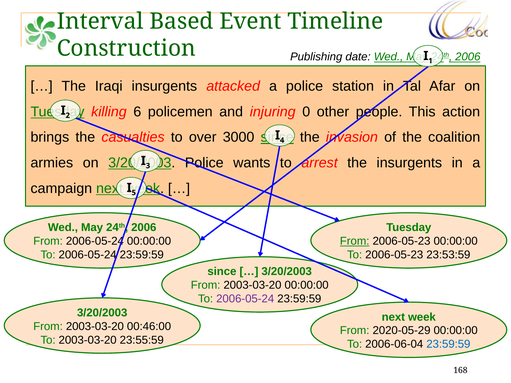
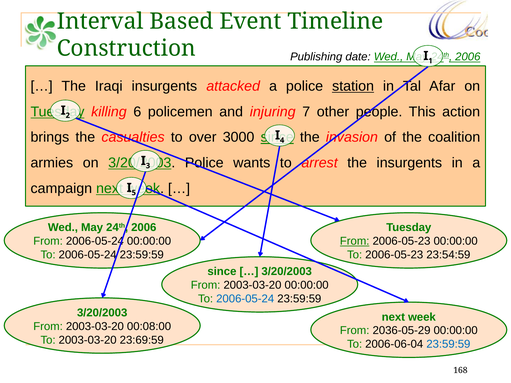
station underline: none -> present (353, 86)
0: 0 -> 7 (306, 112)
23:53:59: 23:53:59 -> 23:54:59 (448, 255)
2006-05-24 colour: purple -> blue (245, 299)
00:46:00: 00:46:00 -> 00:08:00 (149, 327)
2020-05-29: 2020-05-29 -> 2036-05-29 (402, 331)
23:55:59: 23:55:59 -> 23:69:59 (142, 340)
